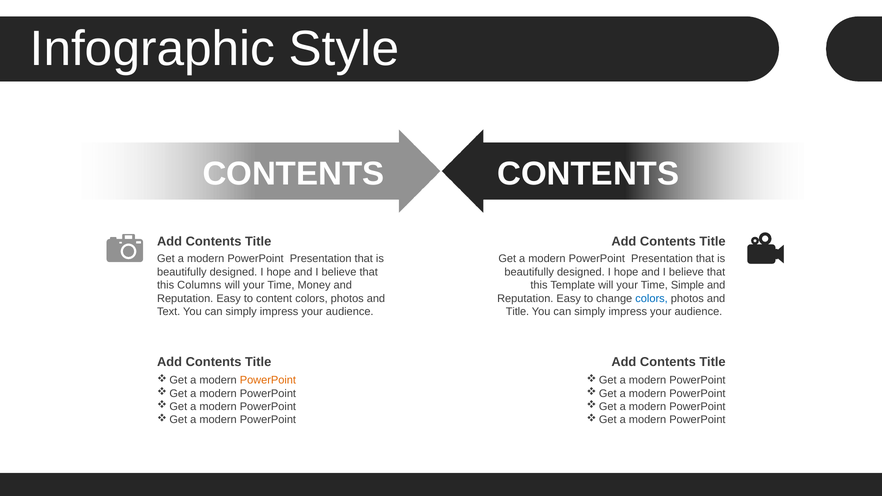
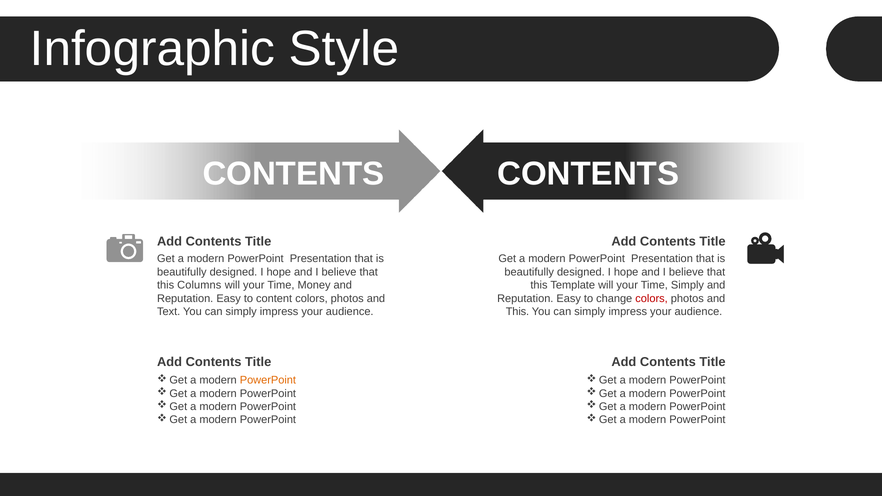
Time Simple: Simple -> Simply (687, 285)
colors colour: blue -> red (652, 298)
Title: Title -> This (517, 312)
